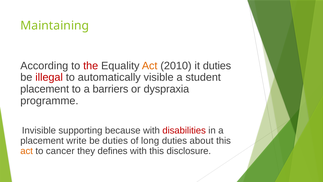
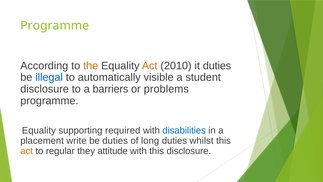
Maintaining: Maintaining -> Programme (55, 25)
the colour: red -> orange (91, 66)
illegal colour: red -> blue (49, 77)
placement: placement -> disclosure (45, 89)
dyspraxia: dyspraxia -> problems (166, 89)
Invisible: Invisible -> Equality (39, 130)
because: because -> required (123, 130)
disabilities colour: red -> blue (184, 130)
about: about -> whilst (202, 140)
cancer: cancer -> regular (60, 151)
defines: defines -> attitude (113, 151)
